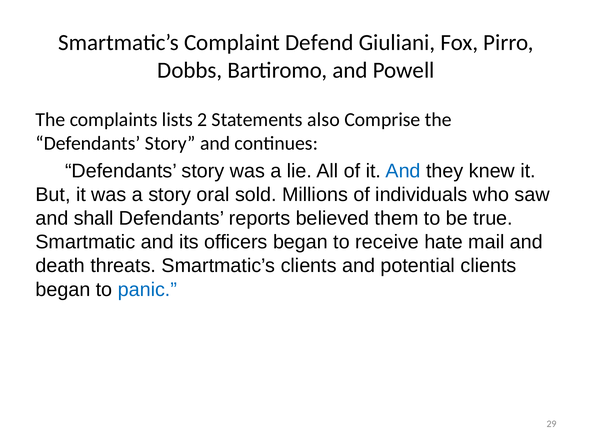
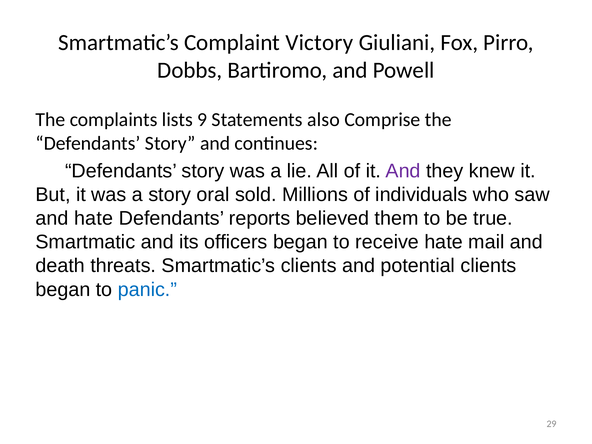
Defend: Defend -> Victory (319, 43)
2: 2 -> 9 (202, 120)
And colour: blue -> purple (403, 171)
and shall: shall -> hate (94, 218)
